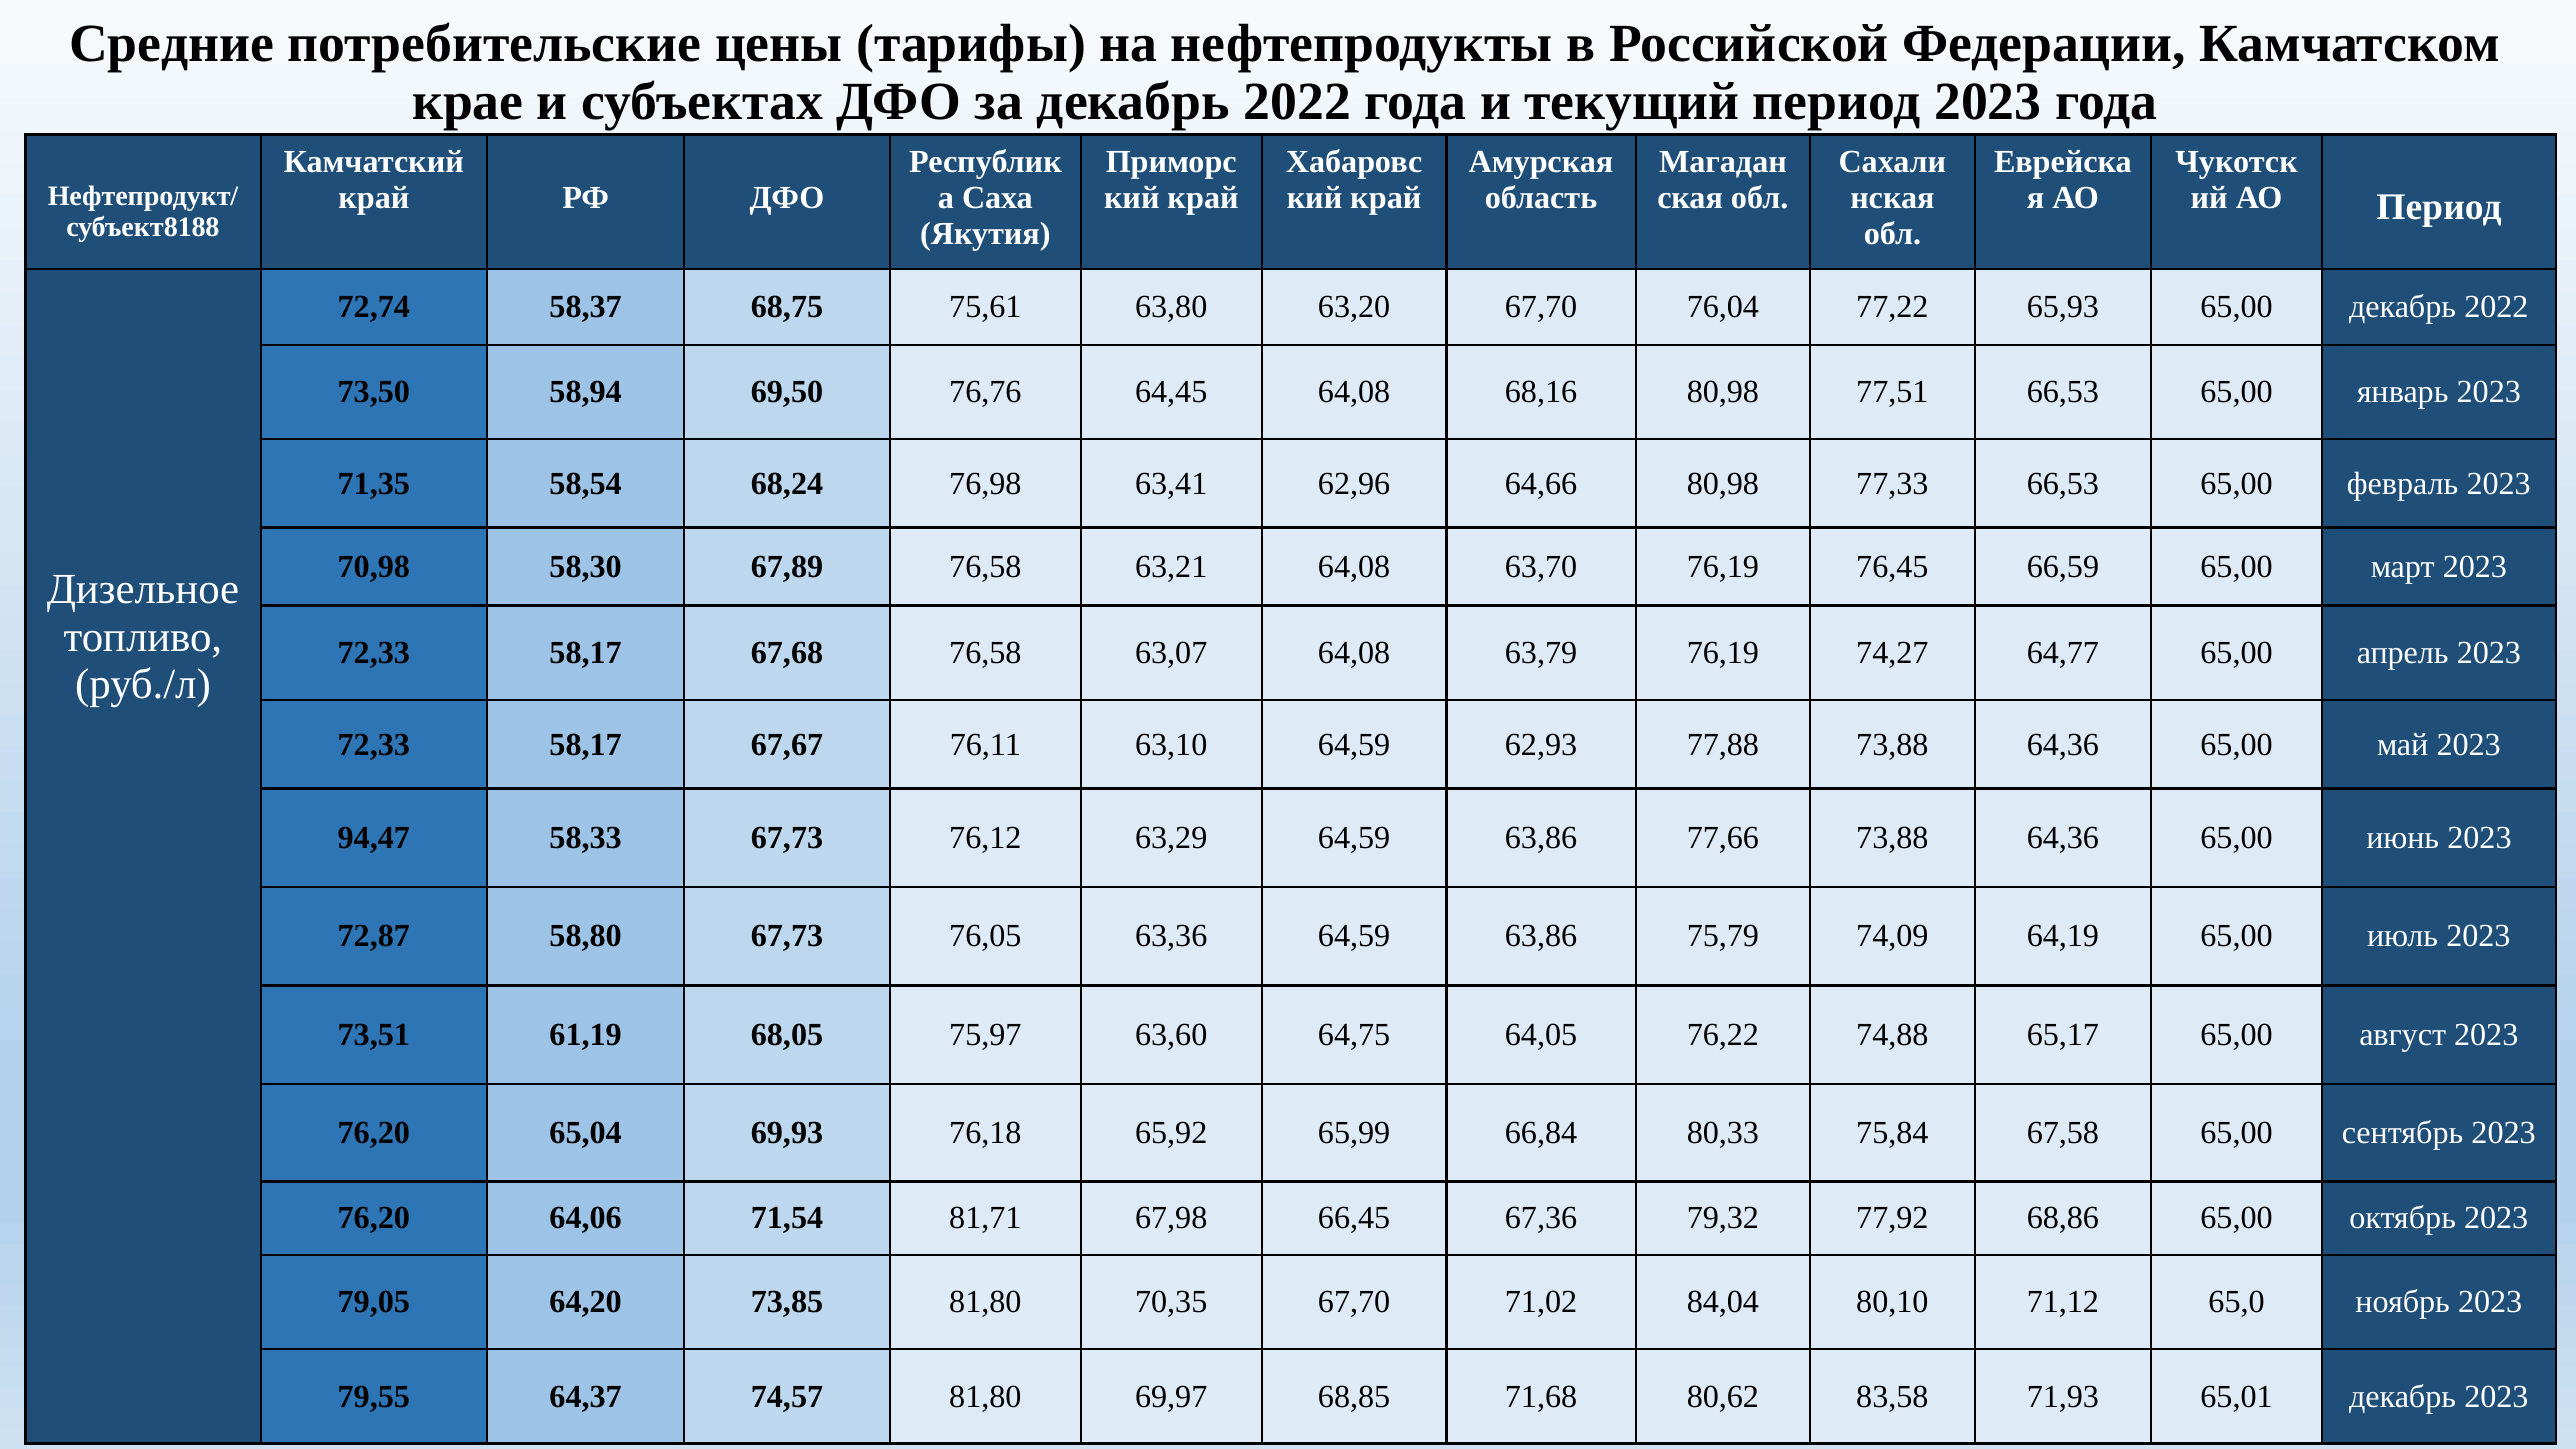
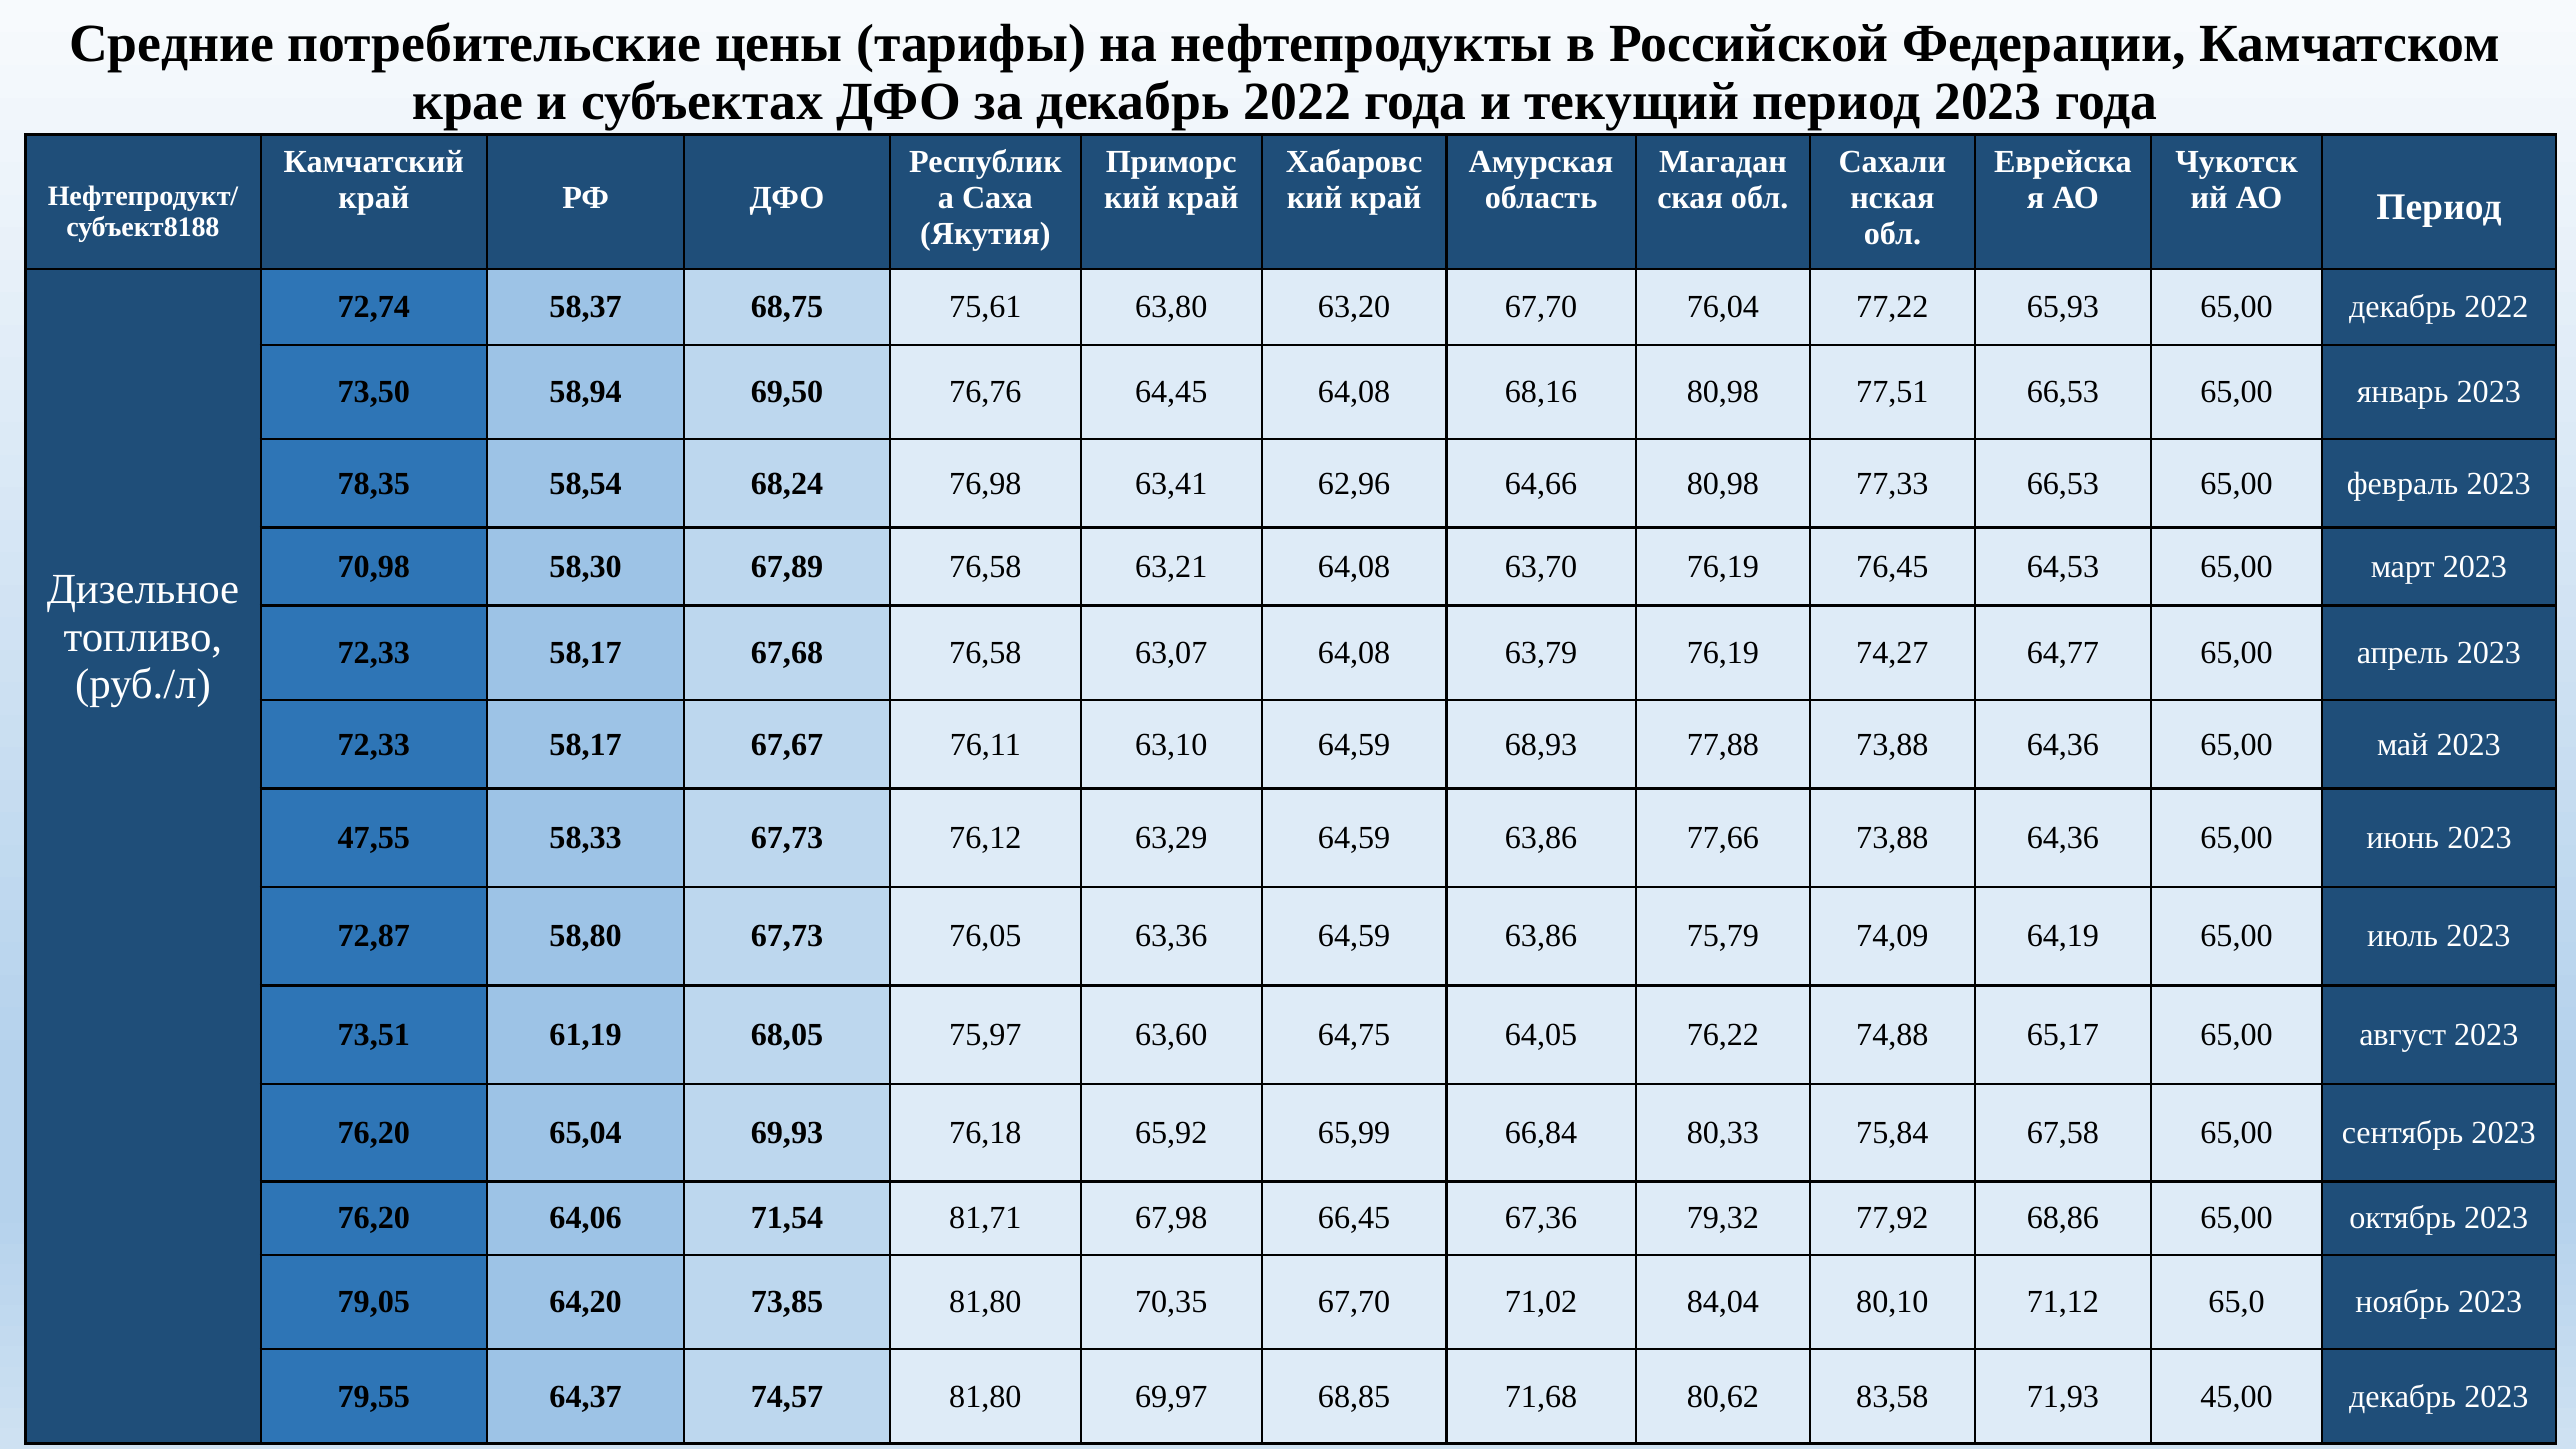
71,35: 71,35 -> 78,35 (374, 483)
66,59: 66,59 -> 64,53 (2063, 567)
62,93: 62,93 -> 68,93 (1541, 744)
94,47: 94,47 -> 47,55 (374, 838)
65,01: 65,01 -> 45,00 (2237, 1397)
